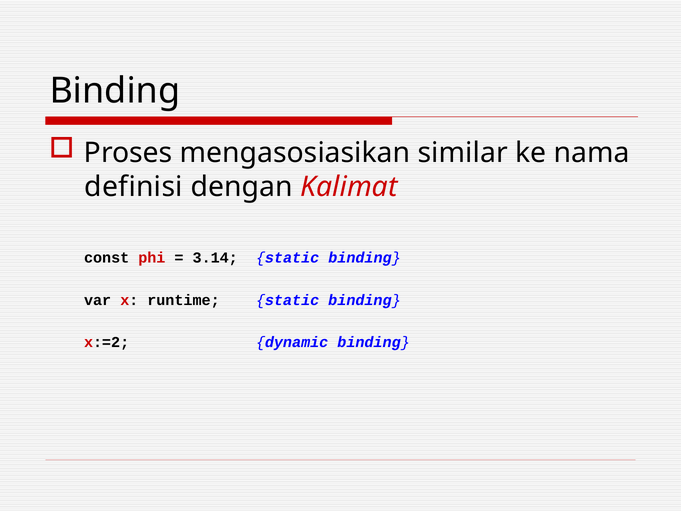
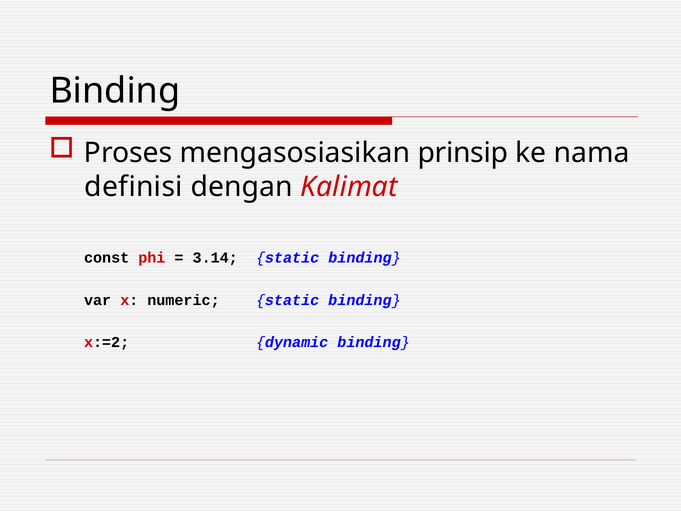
similar: similar -> prinsip (463, 153)
runtime: runtime -> numeric (183, 300)
